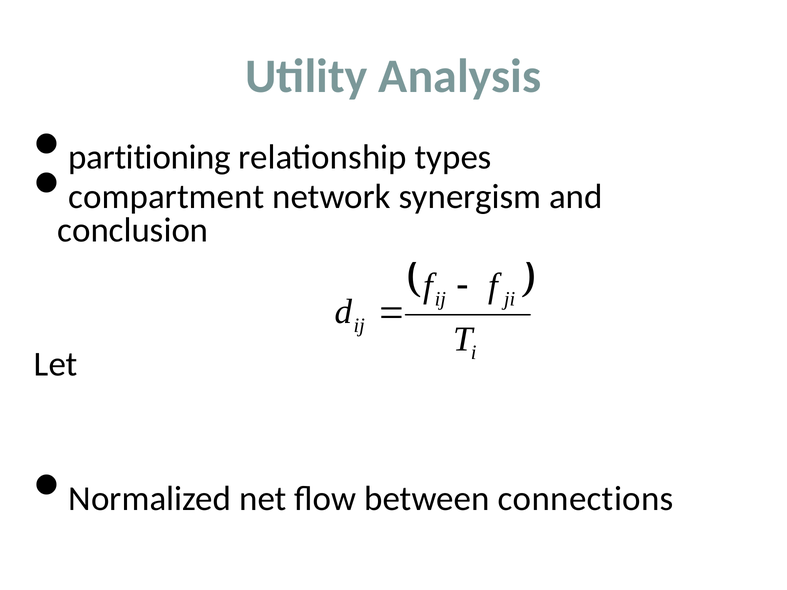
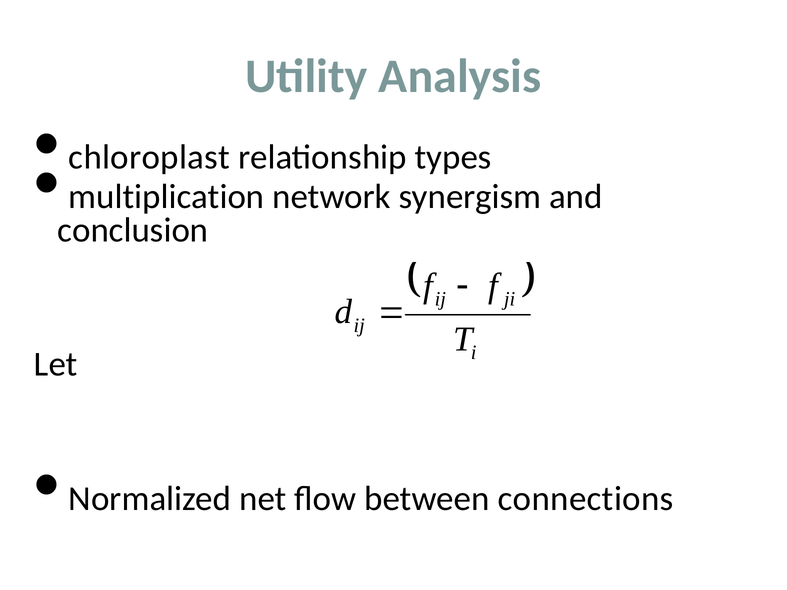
partitioning: partitioning -> chloroplast (149, 157)
compartment: compartment -> multiplication (166, 197)
